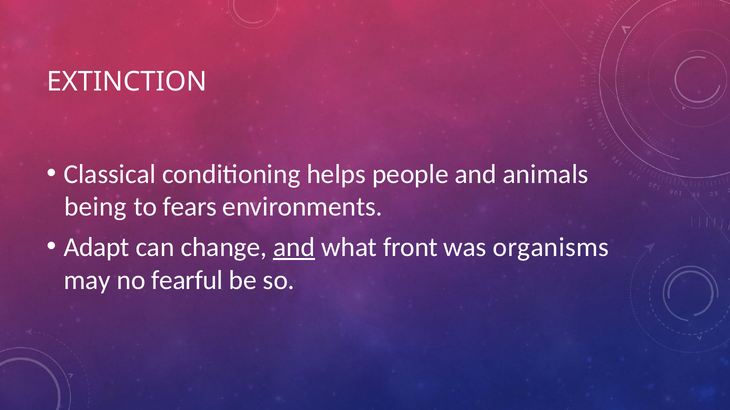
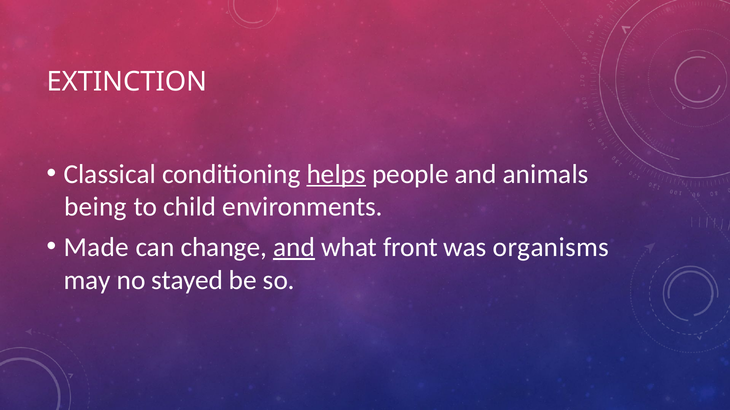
helps underline: none -> present (336, 174)
fears: fears -> child (190, 207)
Adapt: Adapt -> Made (96, 248)
fearful: fearful -> stayed (187, 280)
